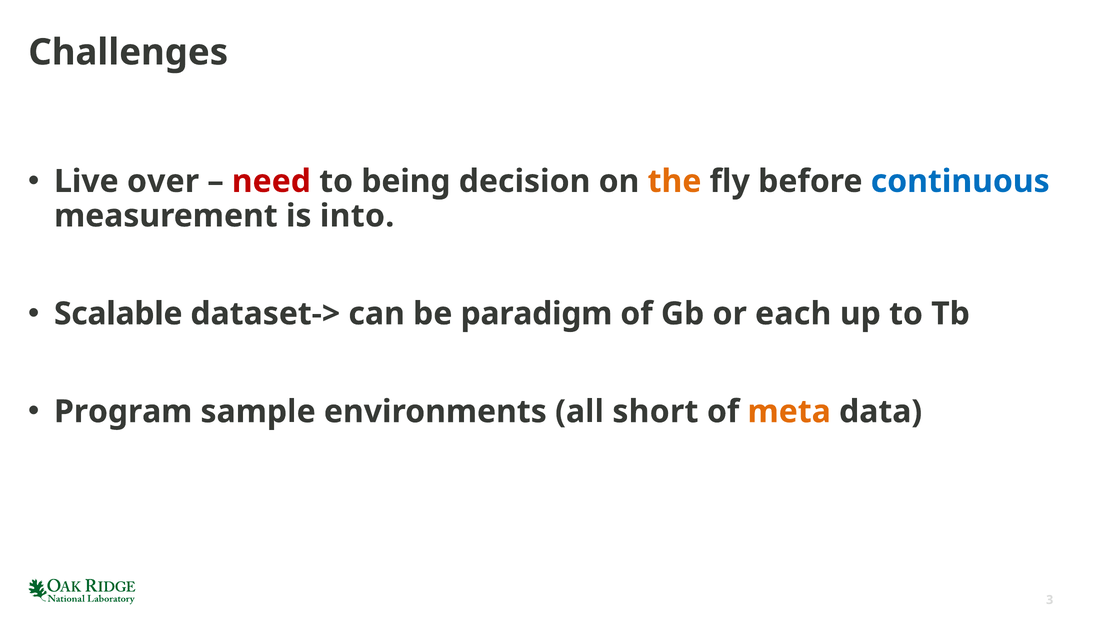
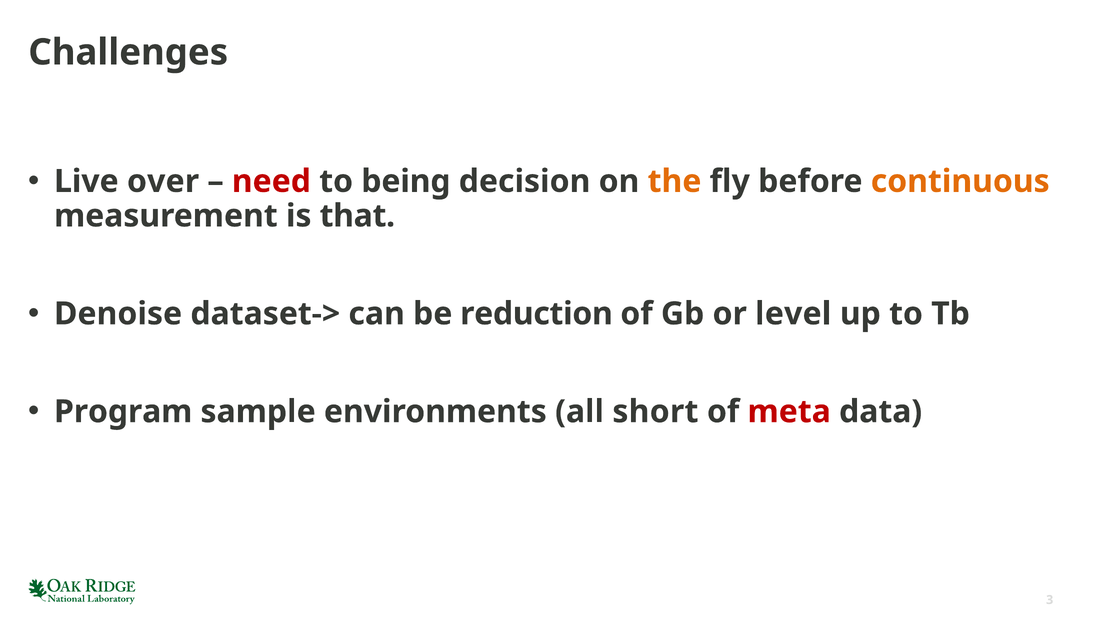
continuous colour: blue -> orange (960, 181)
into: into -> that (357, 216)
Scalable: Scalable -> Denoise (118, 314)
paradigm: paradigm -> reduction (536, 314)
each: each -> level (793, 314)
meta colour: orange -> red (789, 412)
